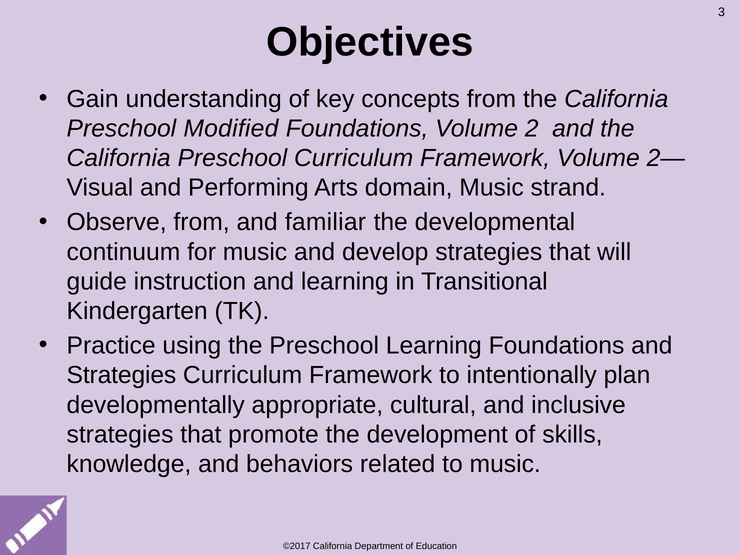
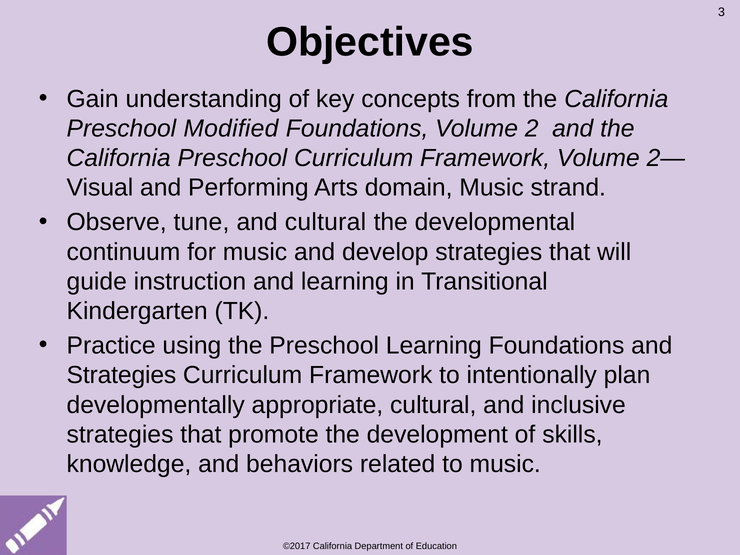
Observe from: from -> tune (201, 222)
and familiar: familiar -> cultural (325, 222)
